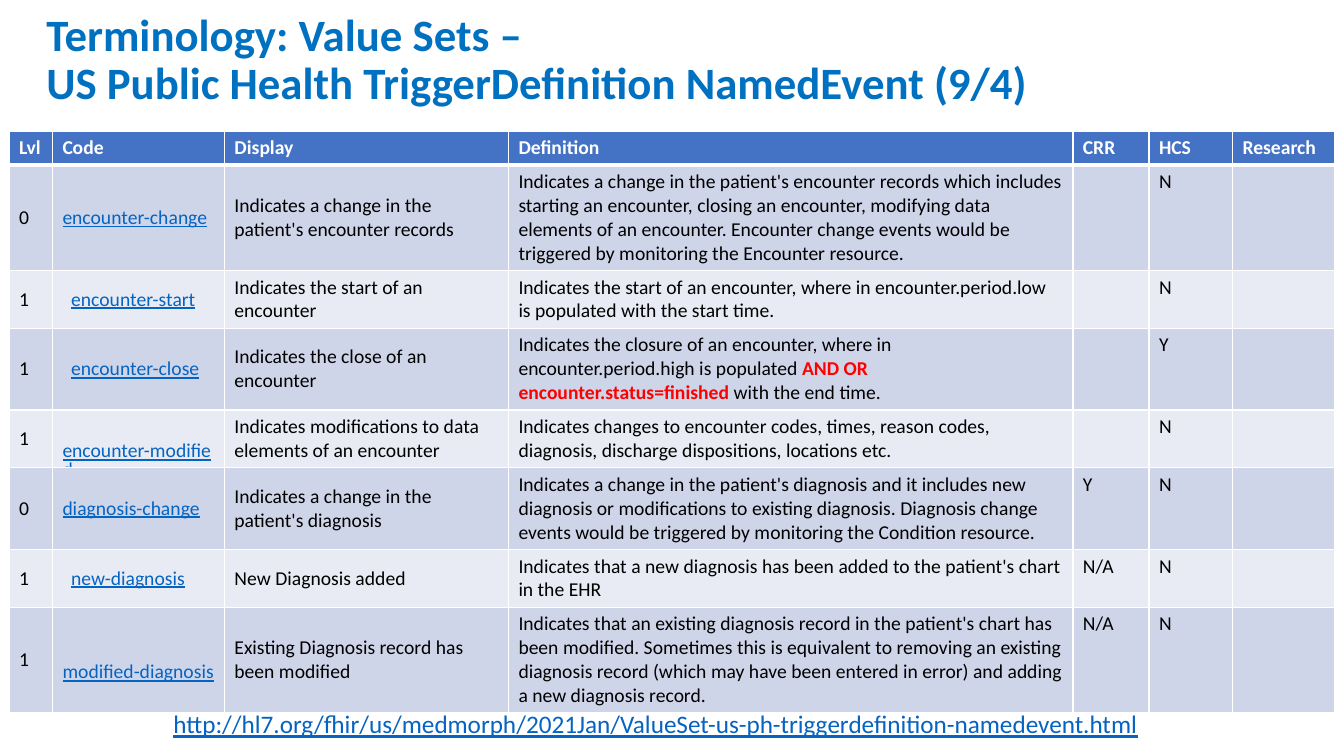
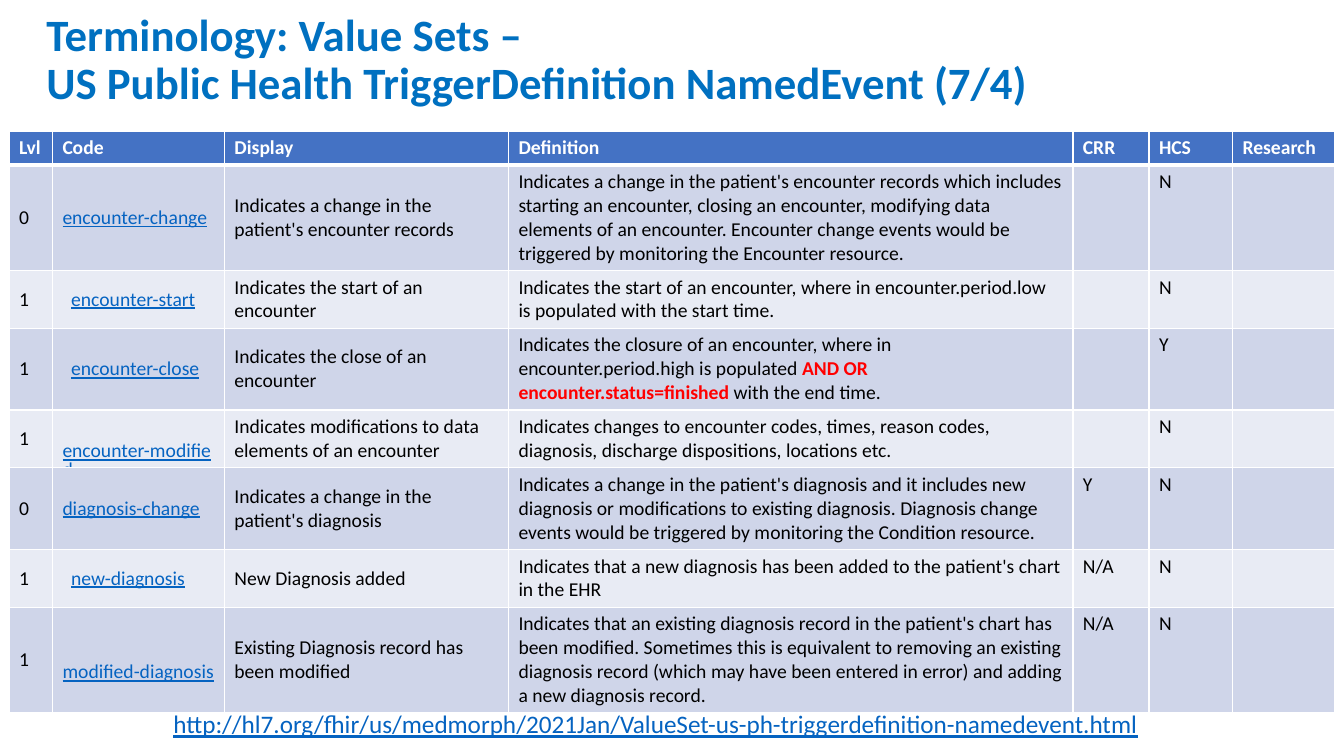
9/4: 9/4 -> 7/4 (980, 85)
